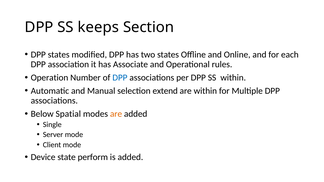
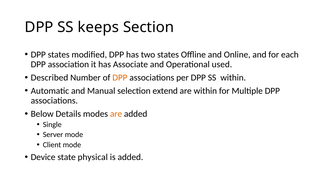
rules: rules -> used (222, 64)
Operation: Operation -> Described (49, 78)
DPP colour: blue -> orange (120, 78)
Spatial: Spatial -> Details (68, 114)
perform: perform -> physical (93, 157)
